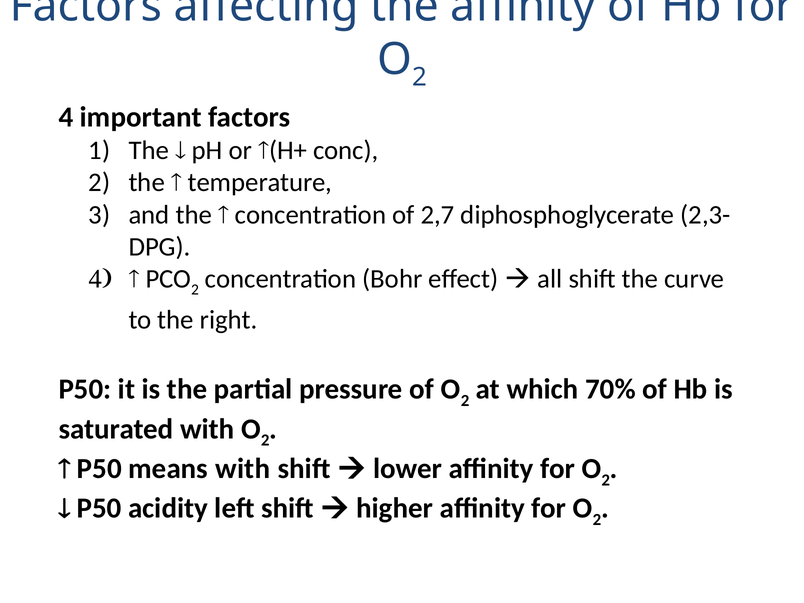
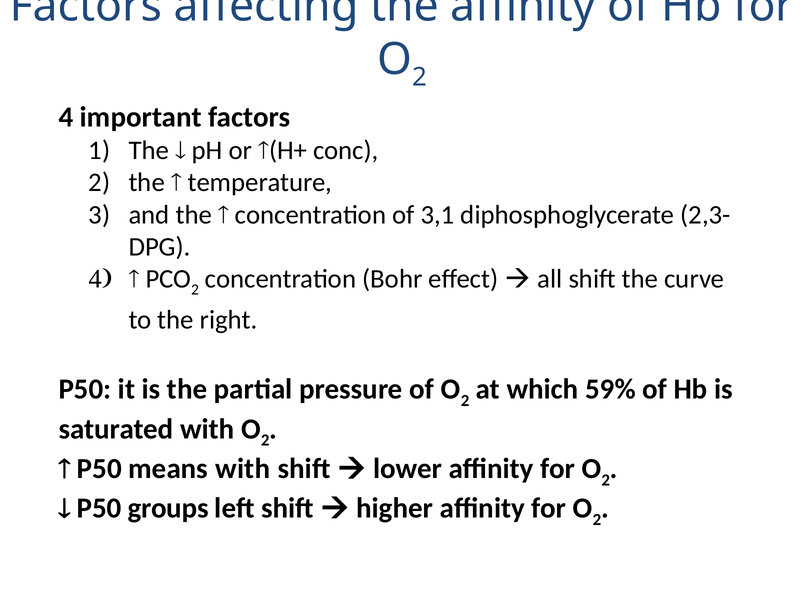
2,7: 2,7 -> 3,1 (437, 215)
70%: 70% -> 59% (610, 389)
acidity: acidity -> groups (168, 508)
